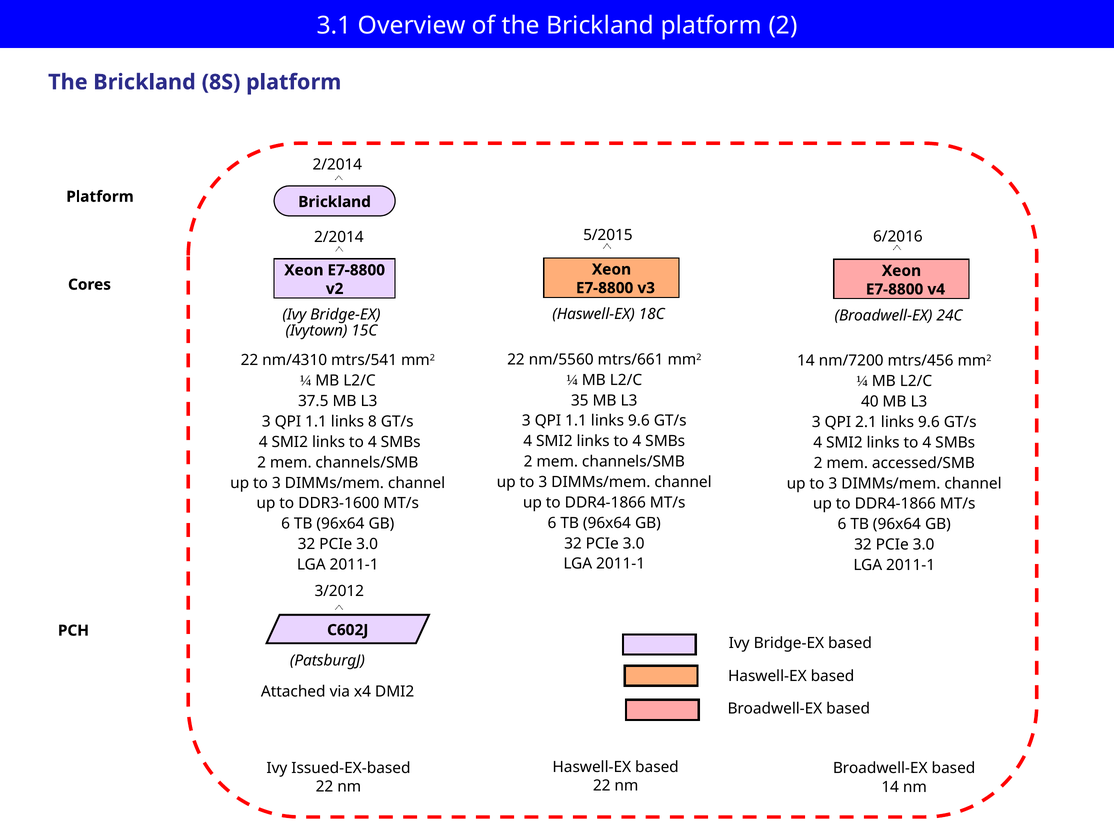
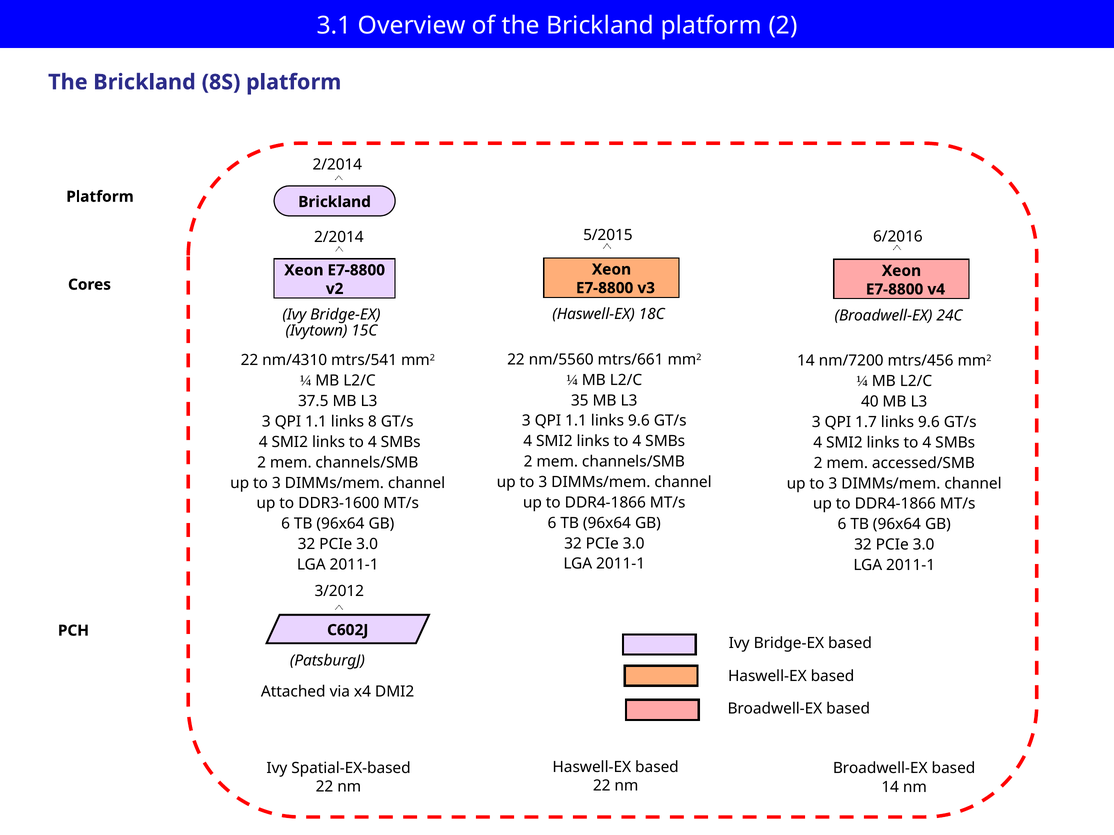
2.1: 2.1 -> 1.7 (866, 422)
Issued-EX-based: Issued-EX-based -> Spatial-EX-based (351, 769)
